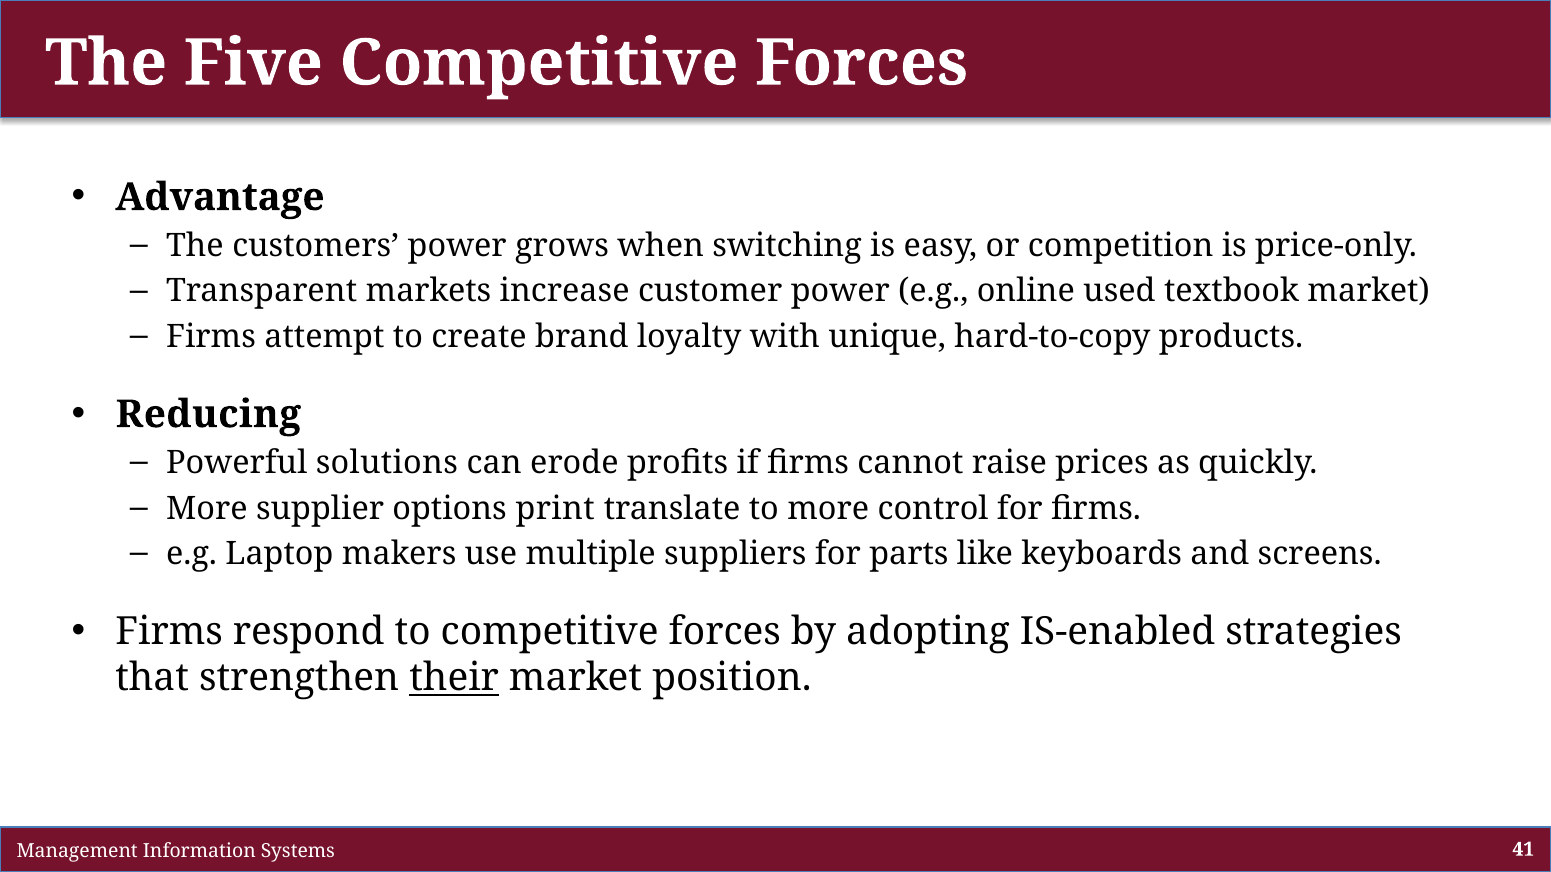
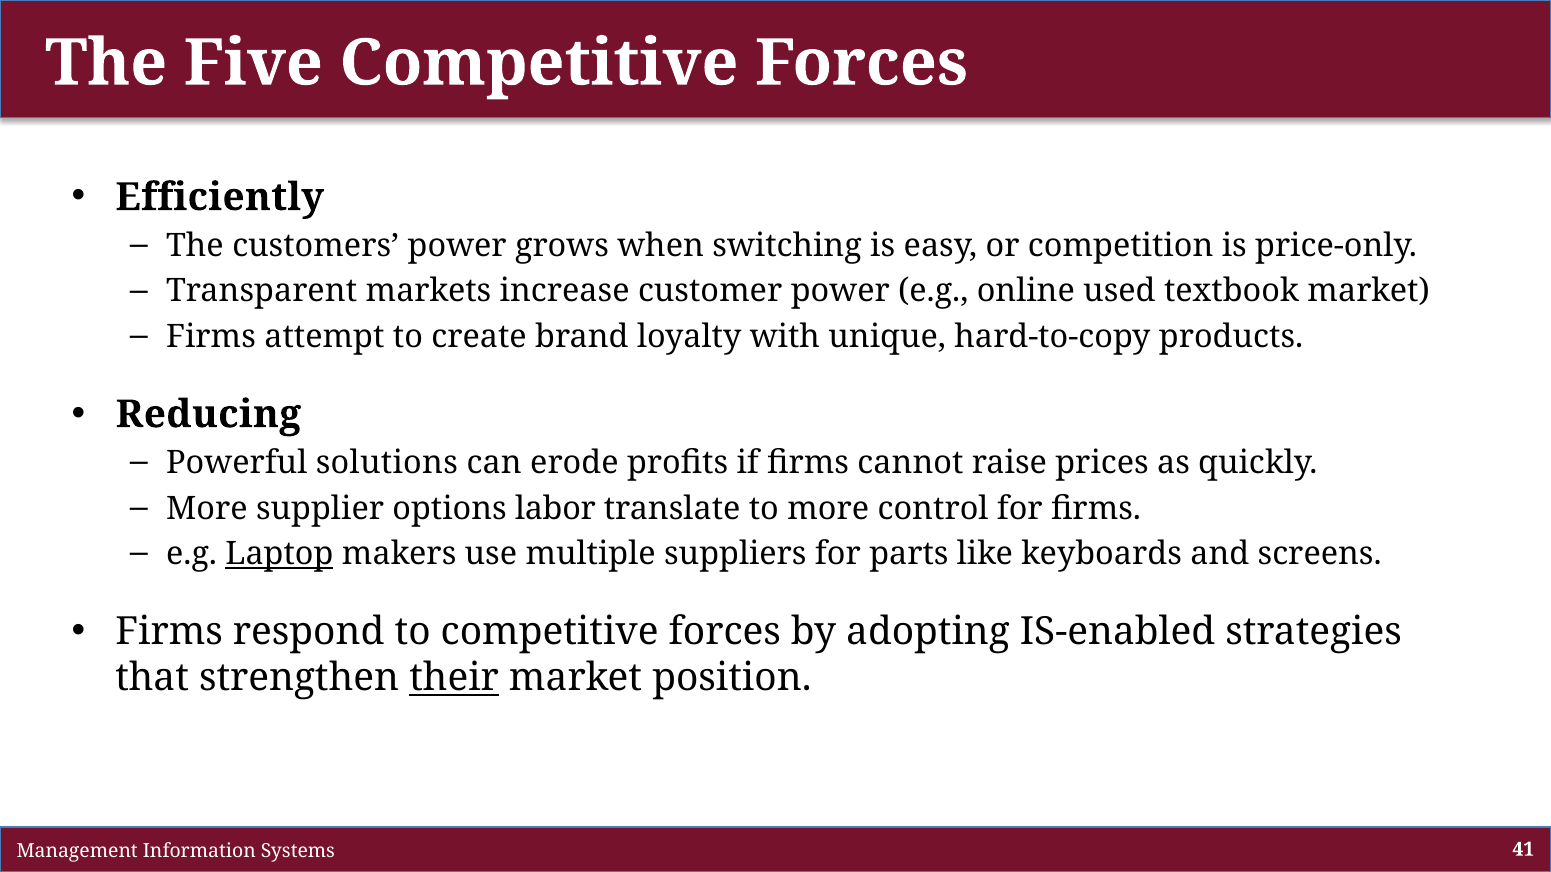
Advantage: Advantage -> Efficiently (220, 197)
print: print -> labor (555, 509)
Laptop underline: none -> present (279, 554)
